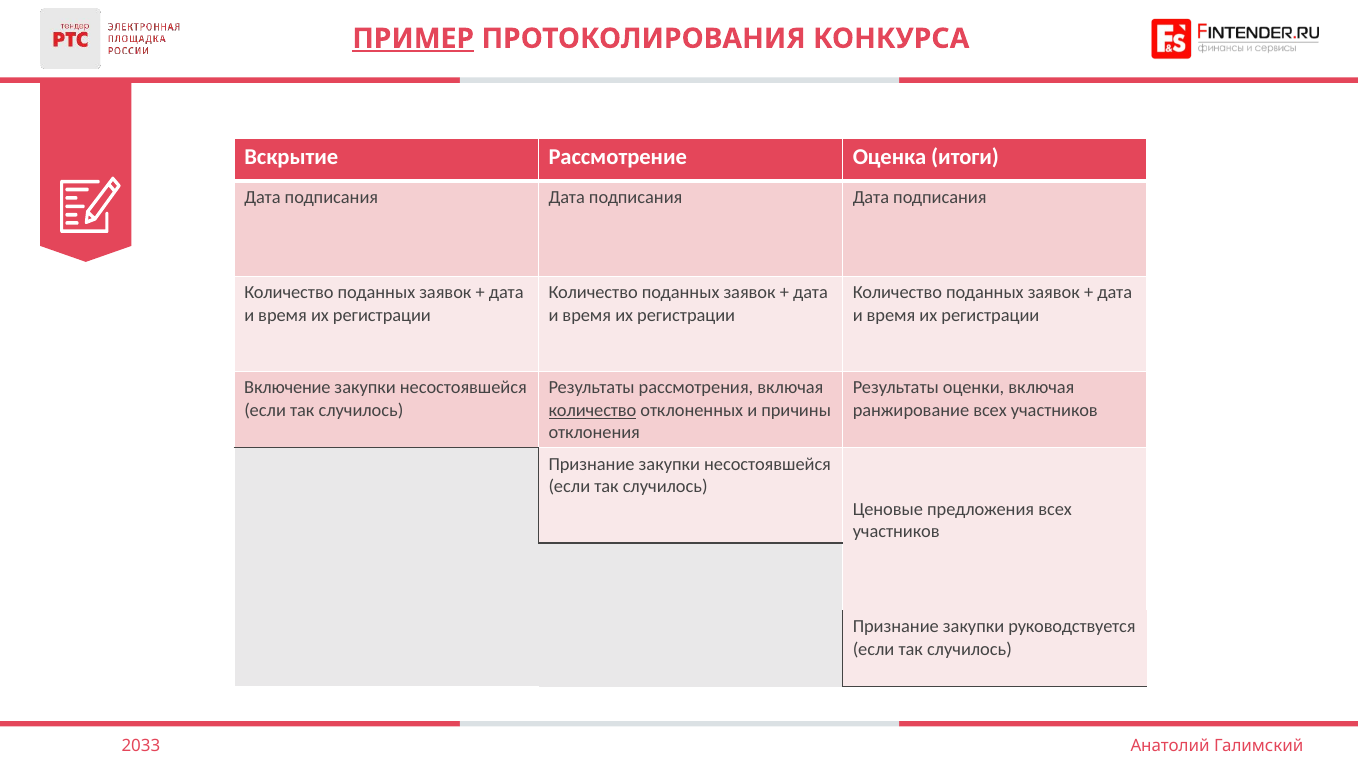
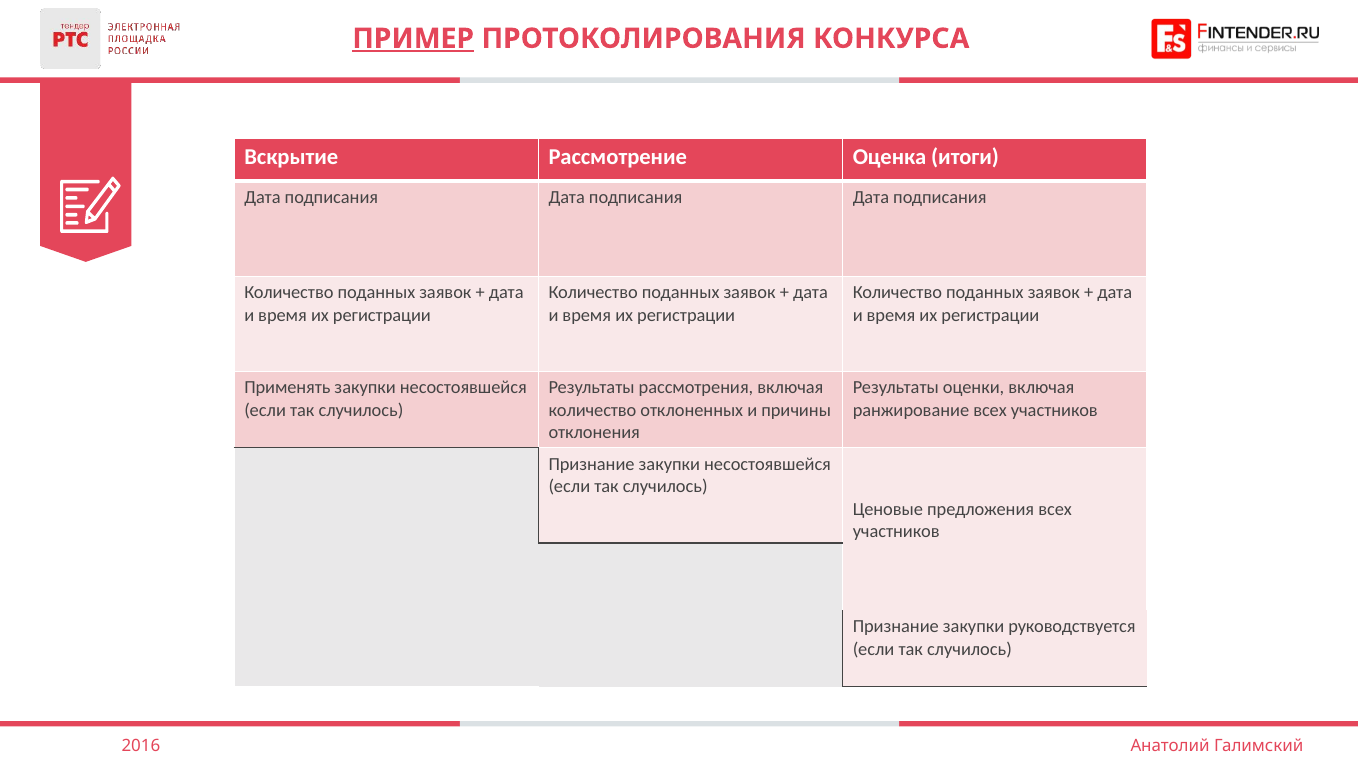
Включение: Включение -> Применять (287, 388)
количество underline: present -> none (592, 410)
2033: 2033 -> 2016 (141, 745)
